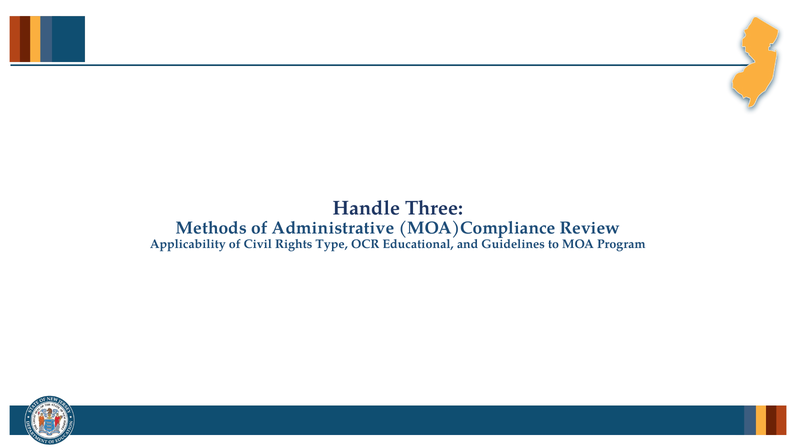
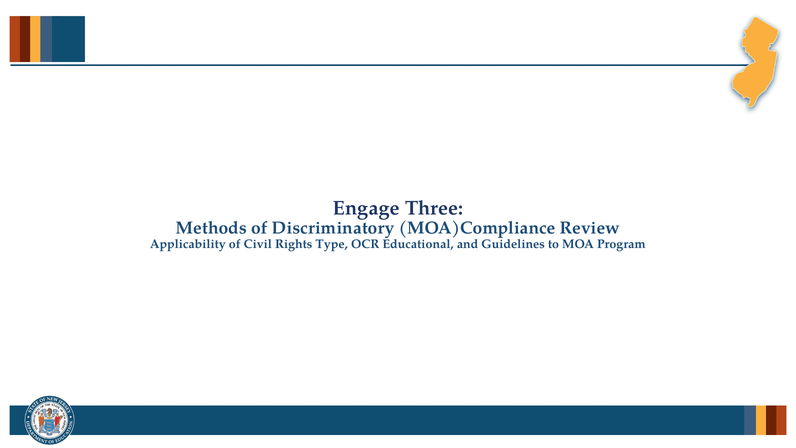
Handle: Handle -> Engage (366, 208)
Administrative: Administrative -> Discriminatory (333, 228)
